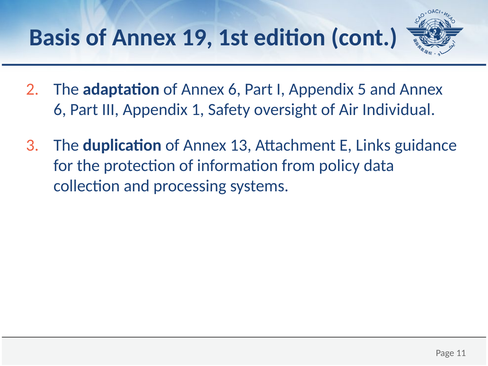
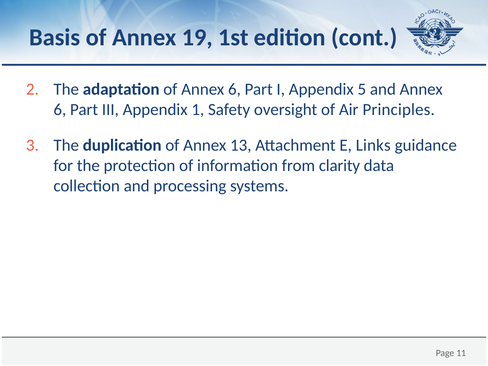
Individual: Individual -> Principles (399, 109)
policy: policy -> clarity (339, 166)
